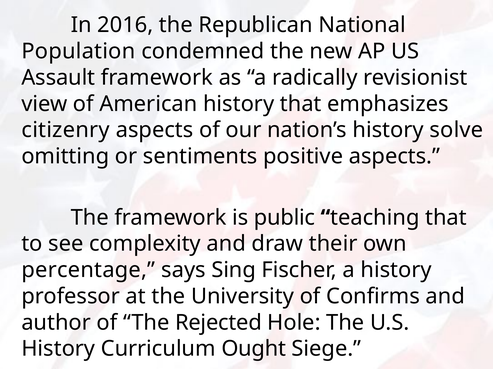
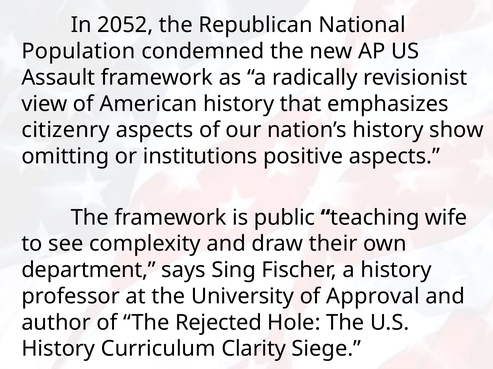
2016: 2016 -> 2052 (125, 25)
solve: solve -> show (456, 130)
sentiments: sentiments -> institutions (200, 157)
teaching that: that -> wife (446, 218)
percentage: percentage -> department (89, 271)
Confirms: Confirms -> Approval (373, 297)
Ought: Ought -> Clarity (254, 349)
